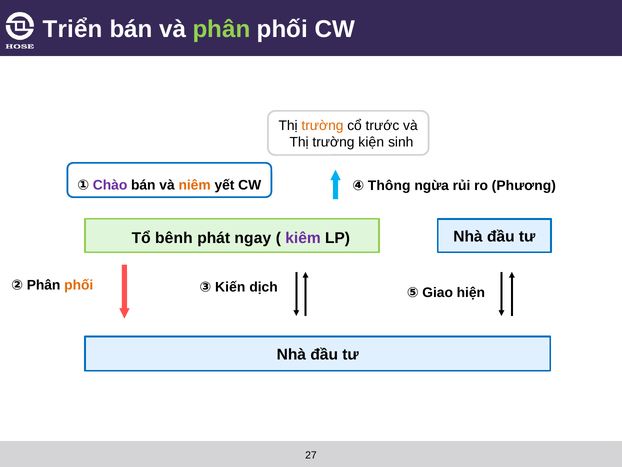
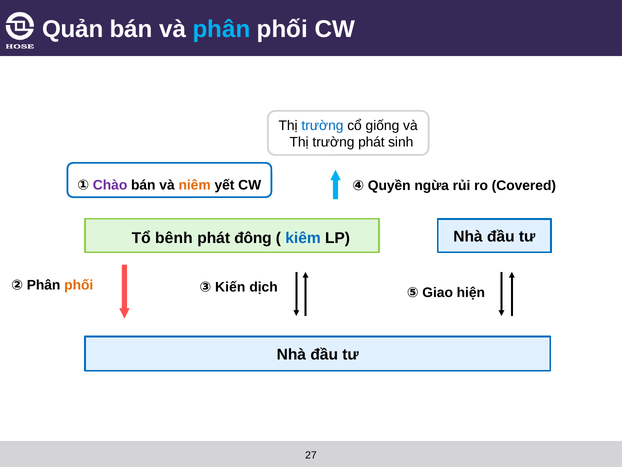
Triển: Triển -> Quản (73, 29)
phân colour: light green -> light blue (221, 29)
trường colour: orange -> blue (322, 125)
trước: trước -> giống (382, 125)
trường kiện: kiện -> phát (371, 142)
Thông: Thông -> Quyền (389, 185)
Phương: Phương -> Covered (524, 185)
ngay: ngay -> đông (253, 238)
kiêm colour: purple -> blue (303, 238)
